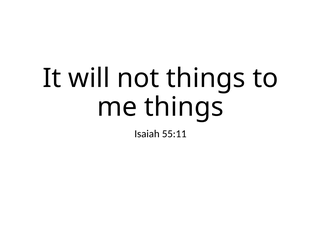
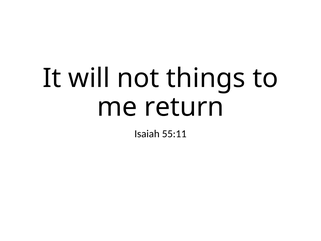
me things: things -> return (184, 107)
